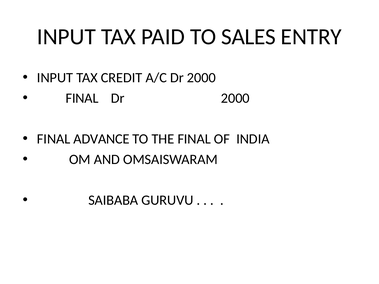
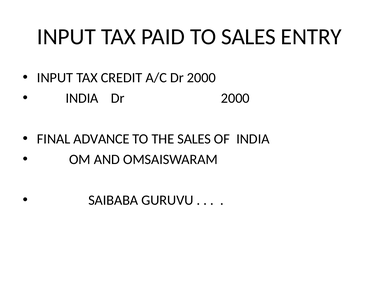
FINAL: FINAL -> INDIA (82, 98)
THE FINAL: FINAL -> SALES (194, 139)
